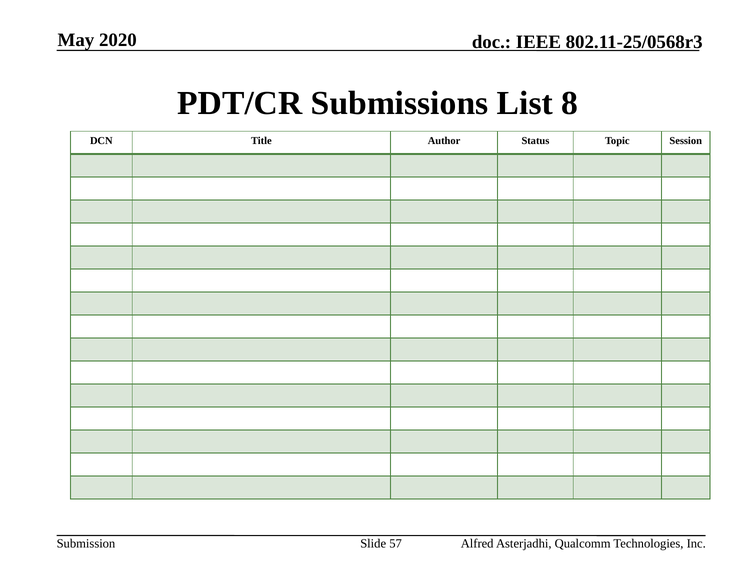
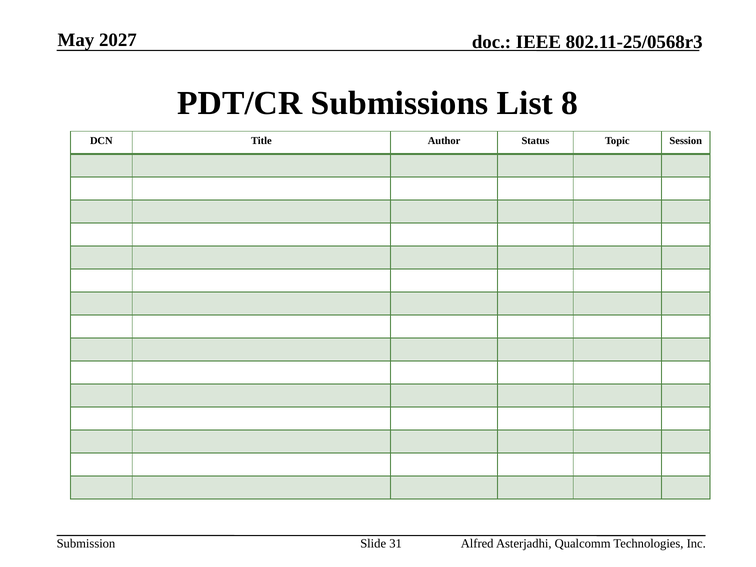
2020: 2020 -> 2027 (118, 40)
57: 57 -> 31 (396, 544)
